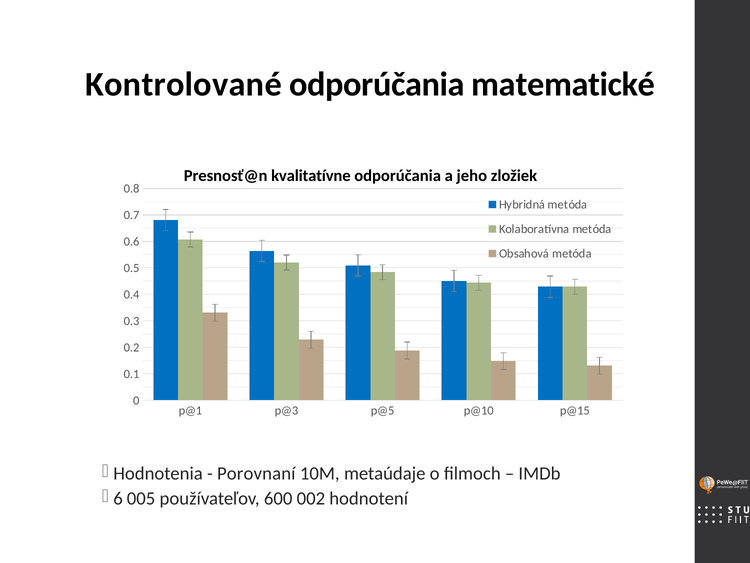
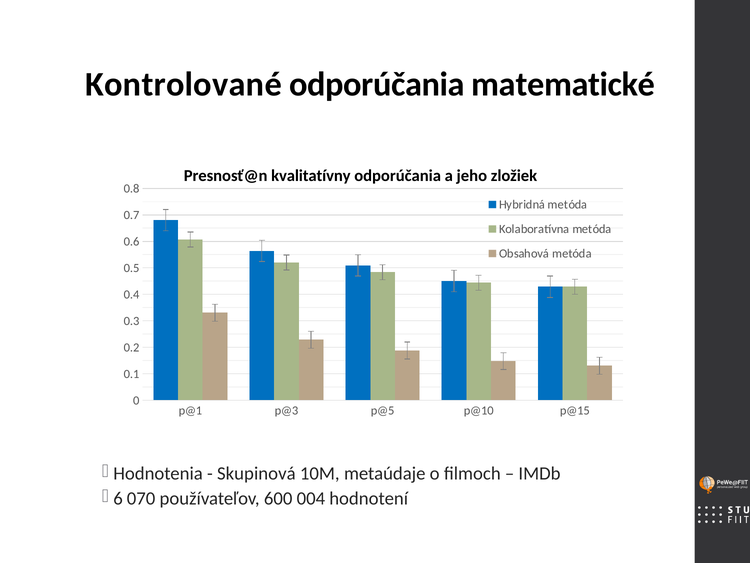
kvalitatívne: kvalitatívne -> kvalitatívny (311, 175)
Porovnaní: Porovnaní -> Skupinová (256, 473)
005: 005 -> 070 (141, 498)
002: 002 -> 004 (311, 498)
